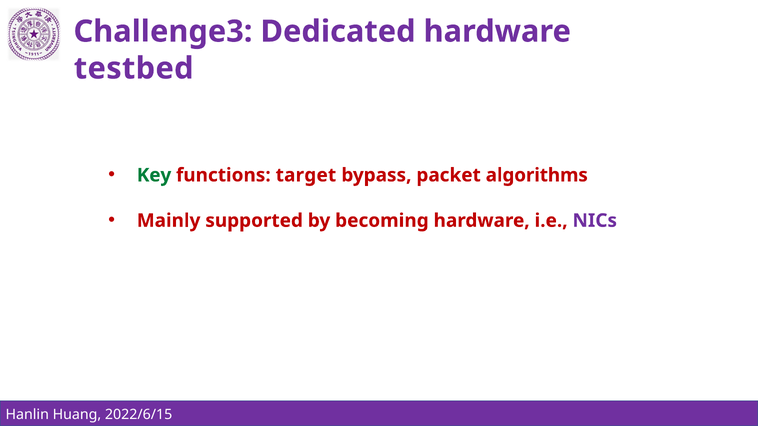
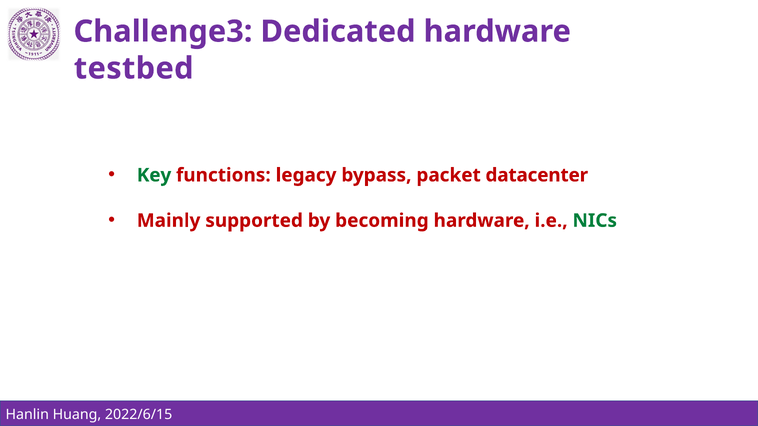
target: target -> legacy (306, 175)
algorithms: algorithms -> datacenter (537, 175)
NICs colour: purple -> green (595, 221)
